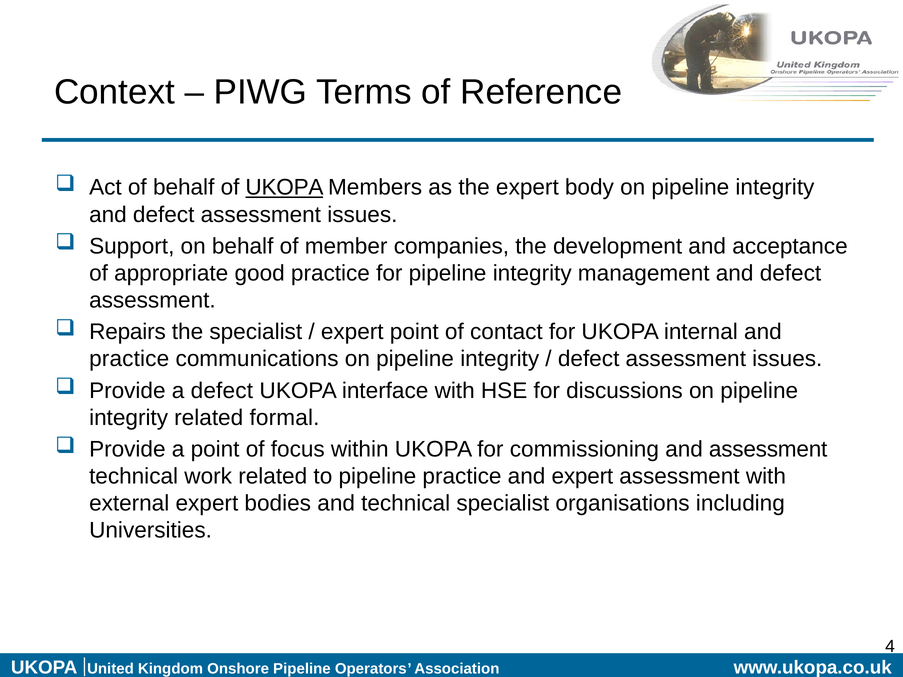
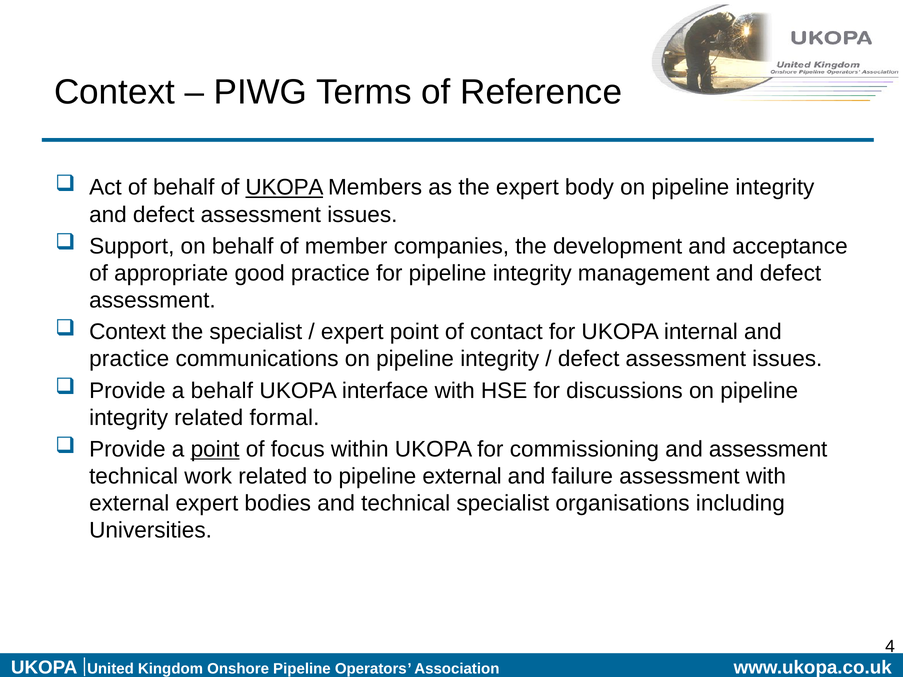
Repairs: Repairs -> Context (127, 332)
a defect: defect -> behalf (222, 391)
point underline: none -> present (215, 449)
pipeline practice: practice -> external (462, 477)
and expert: expert -> failure (582, 477)
